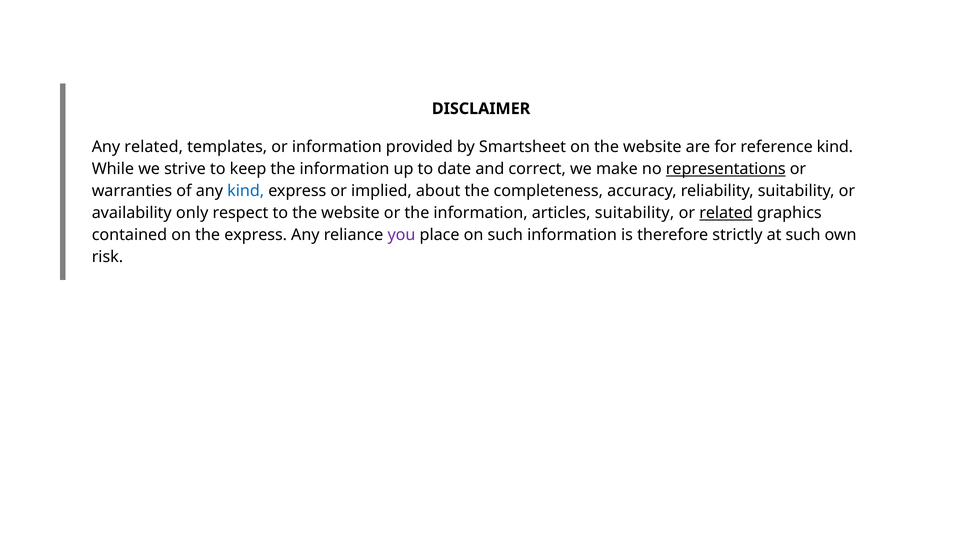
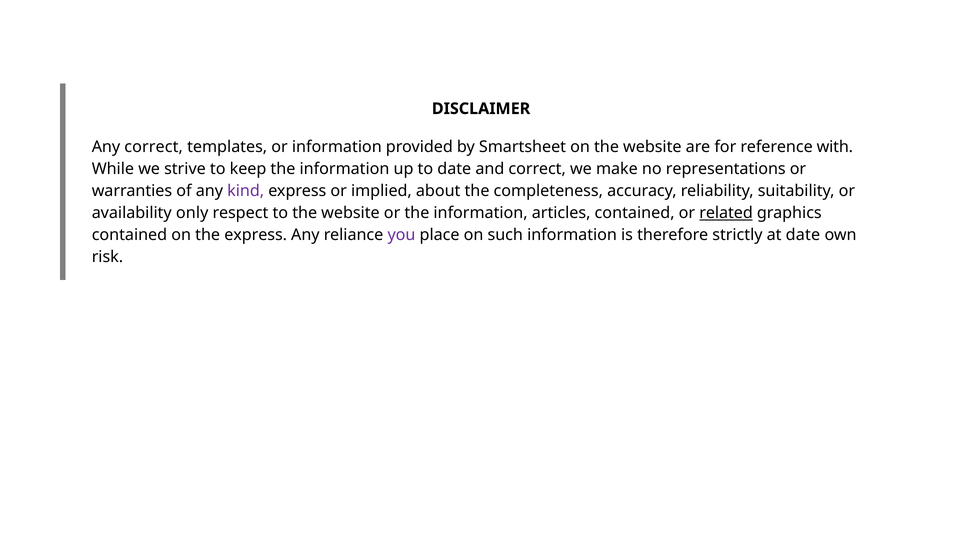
Any related: related -> correct (154, 147)
reference kind: kind -> with (835, 147)
representations underline: present -> none (726, 169)
kind colour: blue -> purple (246, 191)
articles suitability: suitability -> contained (635, 213)
at such: such -> date (803, 235)
